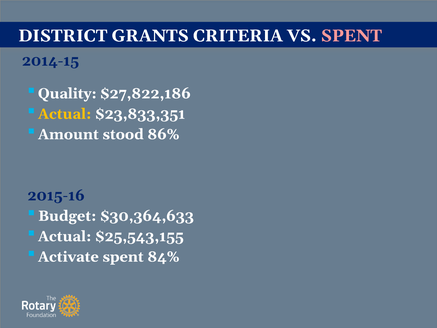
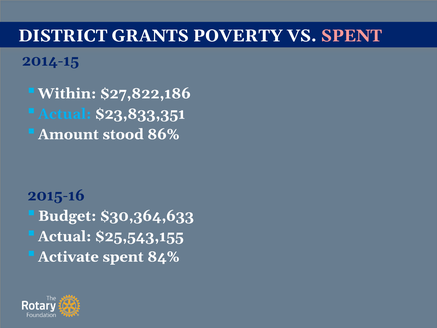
CRITERIA: CRITERIA -> POVERTY (238, 36)
Quality: Quality -> Within (67, 93)
Actual colour: yellow -> light blue (65, 114)
